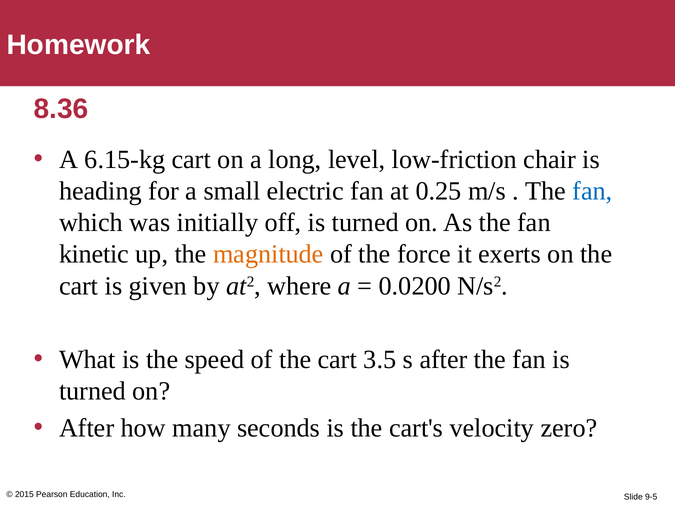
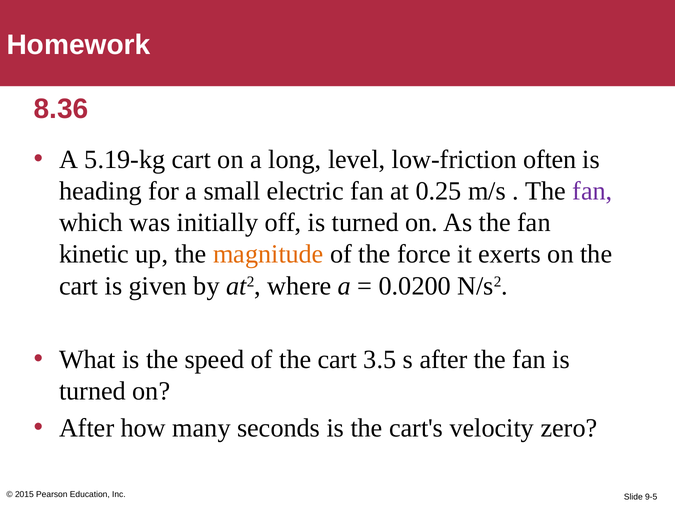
6.15-kg: 6.15-kg -> 5.19-kg (125, 159)
chair: chair -> often (550, 159)
fan colour: blue -> purple (592, 191)
